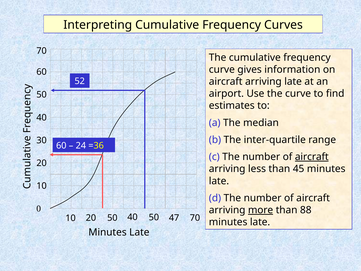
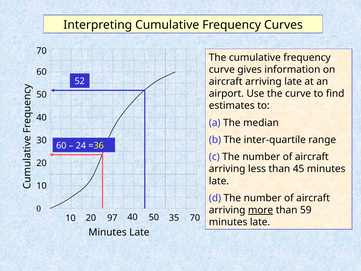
aircraft underline: present -> none (312, 157)
88: 88 -> 59 (306, 210)
20 50: 50 -> 97 (112, 218)
47: 47 -> 35 (174, 218)
